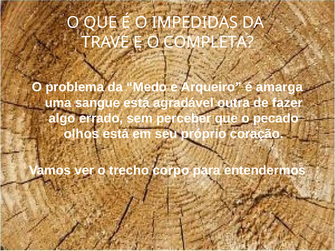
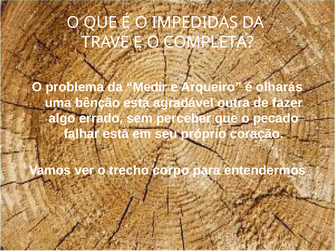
Medo: Medo -> Medir (147, 87)
amarga: amarga -> olharás (279, 87)
sangue: sangue -> bênção (98, 103)
olhos: olhos -> falhar (82, 134)
